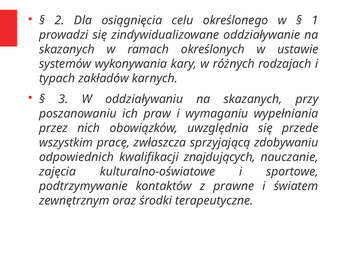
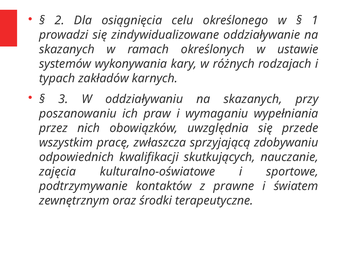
znajdujących: znajdujących -> skutkujących (220, 157)
